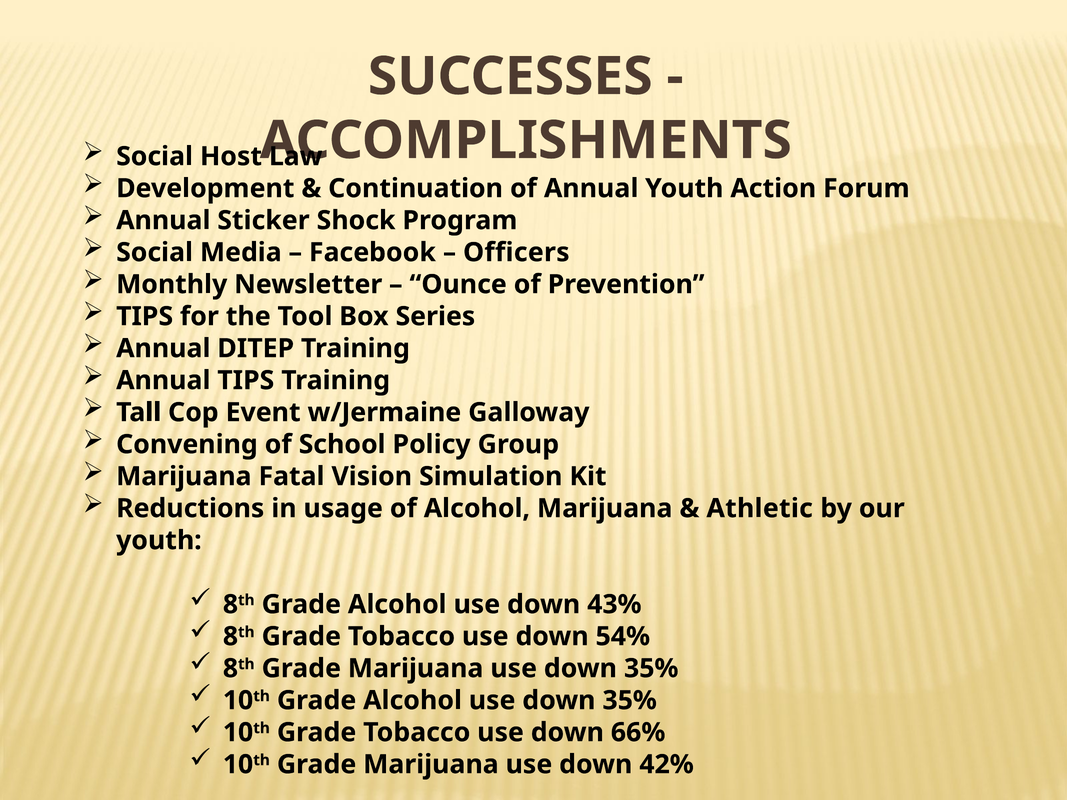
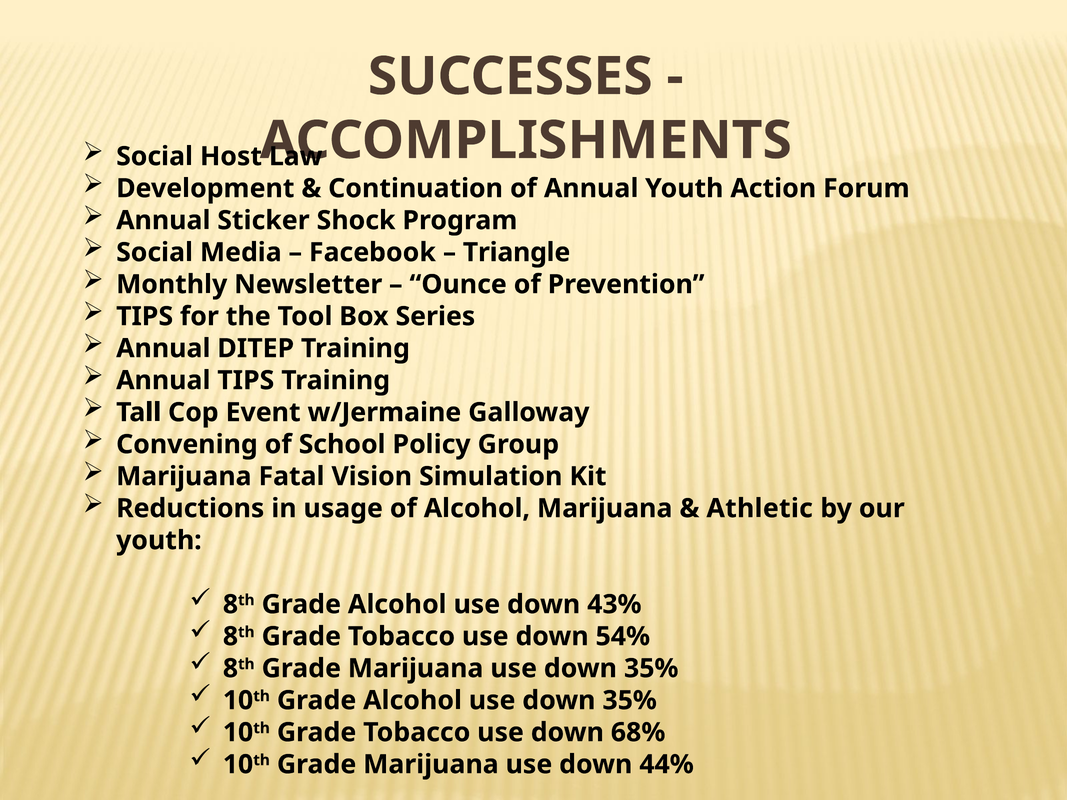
Officers: Officers -> Triangle (517, 252)
66%: 66% -> 68% (638, 733)
42%: 42% -> 44% (667, 765)
